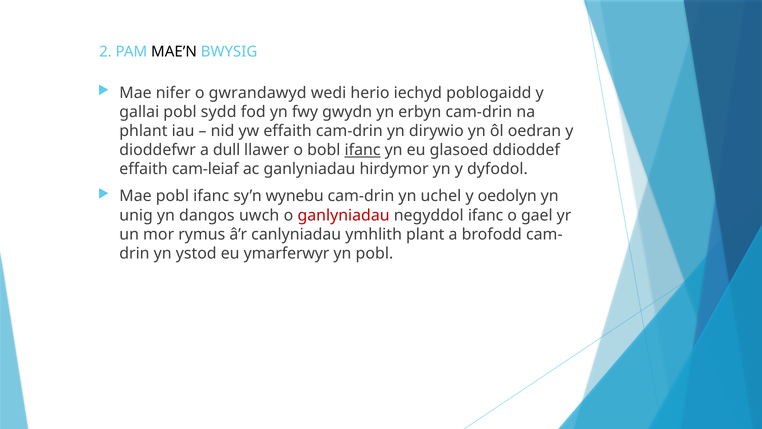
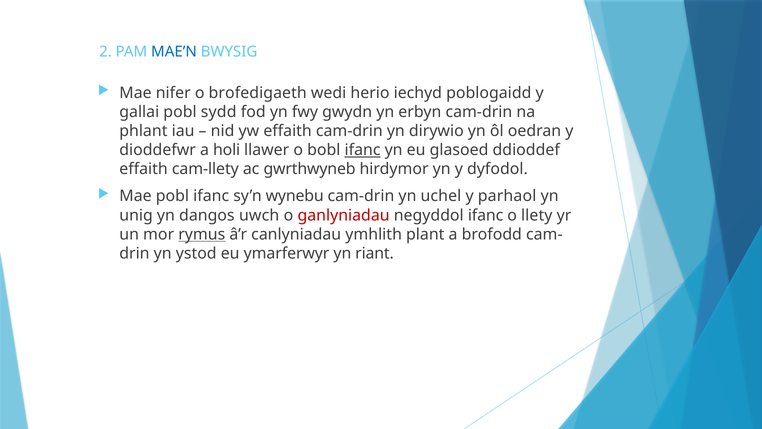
MAE’N colour: black -> blue (174, 52)
gwrandawyd: gwrandawyd -> brofedigaeth (258, 93)
dull: dull -> holi (227, 150)
cam-leiaf: cam-leiaf -> cam-llety (205, 169)
ac ganlyniadau: ganlyniadau -> gwrthwyneb (310, 169)
oedolyn: oedolyn -> parhaol (507, 196)
gael: gael -> llety (537, 215)
rymus underline: none -> present (202, 234)
yn pobl: pobl -> riant (375, 253)
